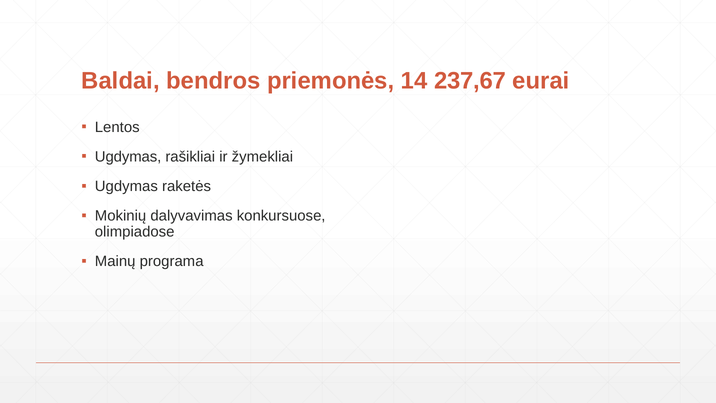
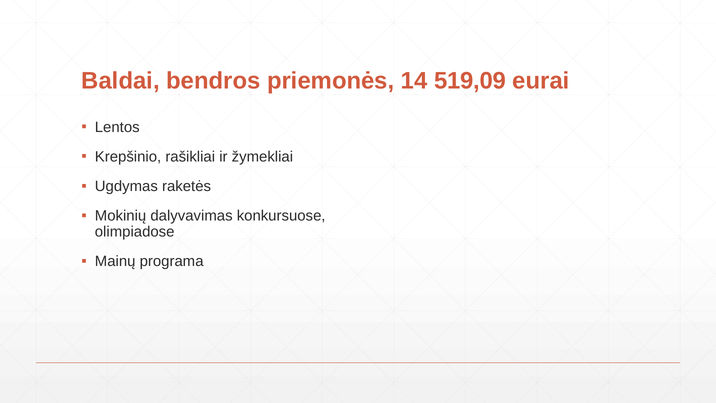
237,67: 237,67 -> 519,09 (470, 81)
Ugdymas: Ugdymas -> Krepšinio (128, 157)
